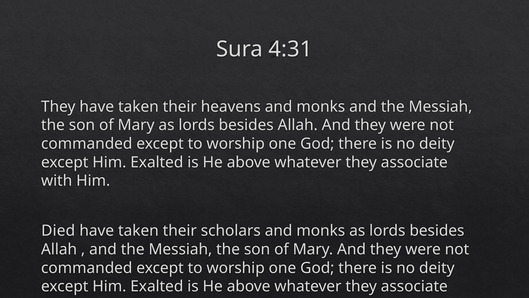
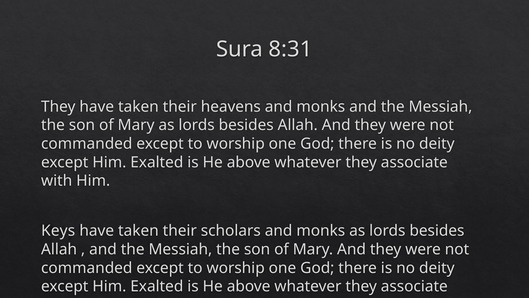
4:31: 4:31 -> 8:31 (290, 49)
Died: Died -> Keys (58, 230)
